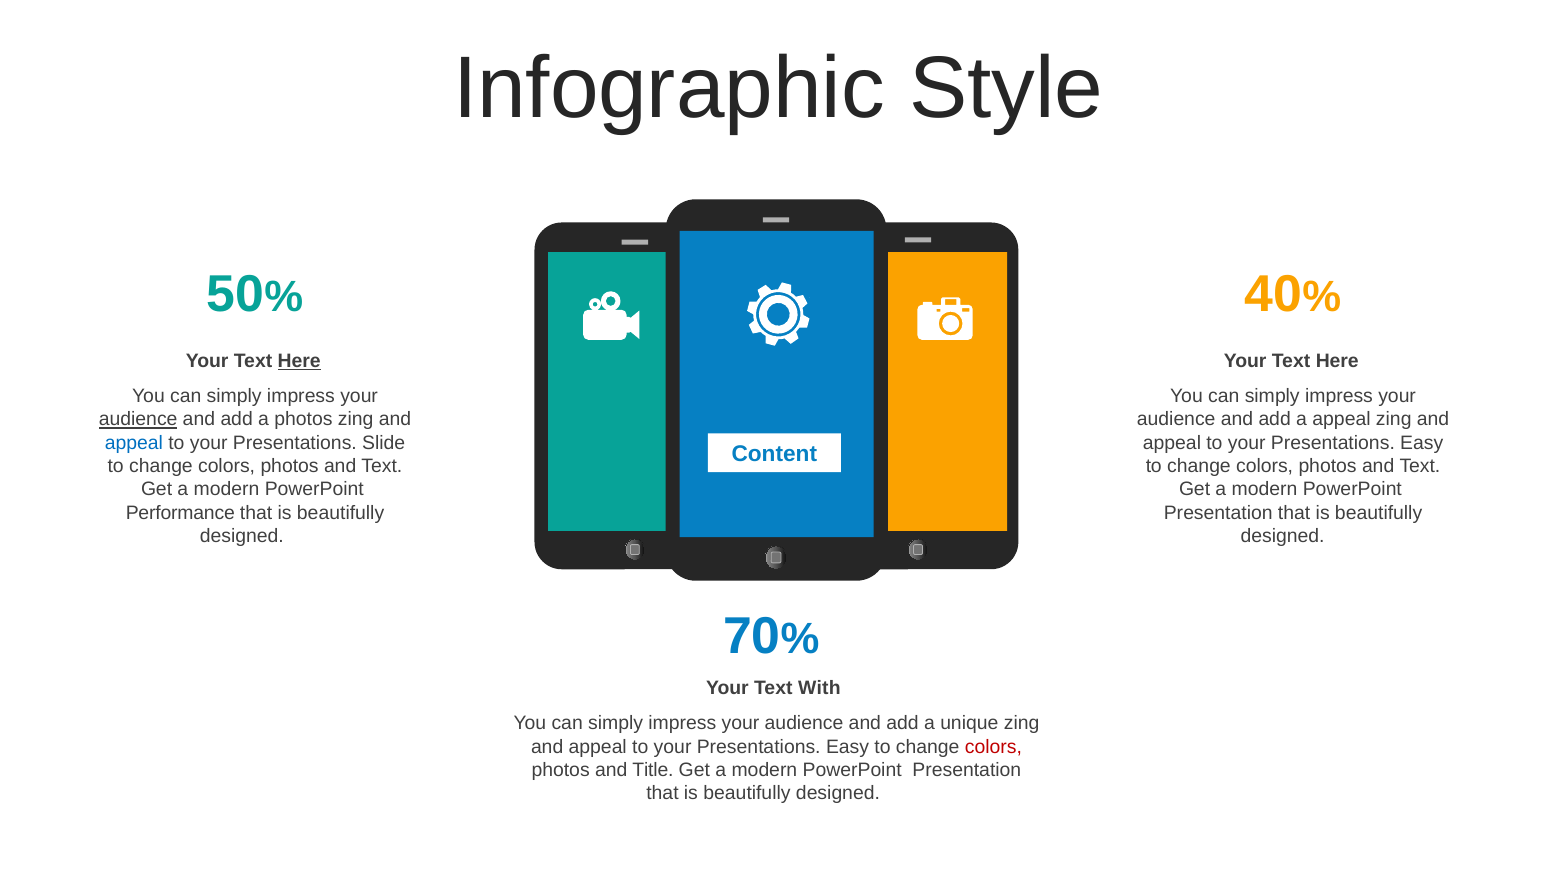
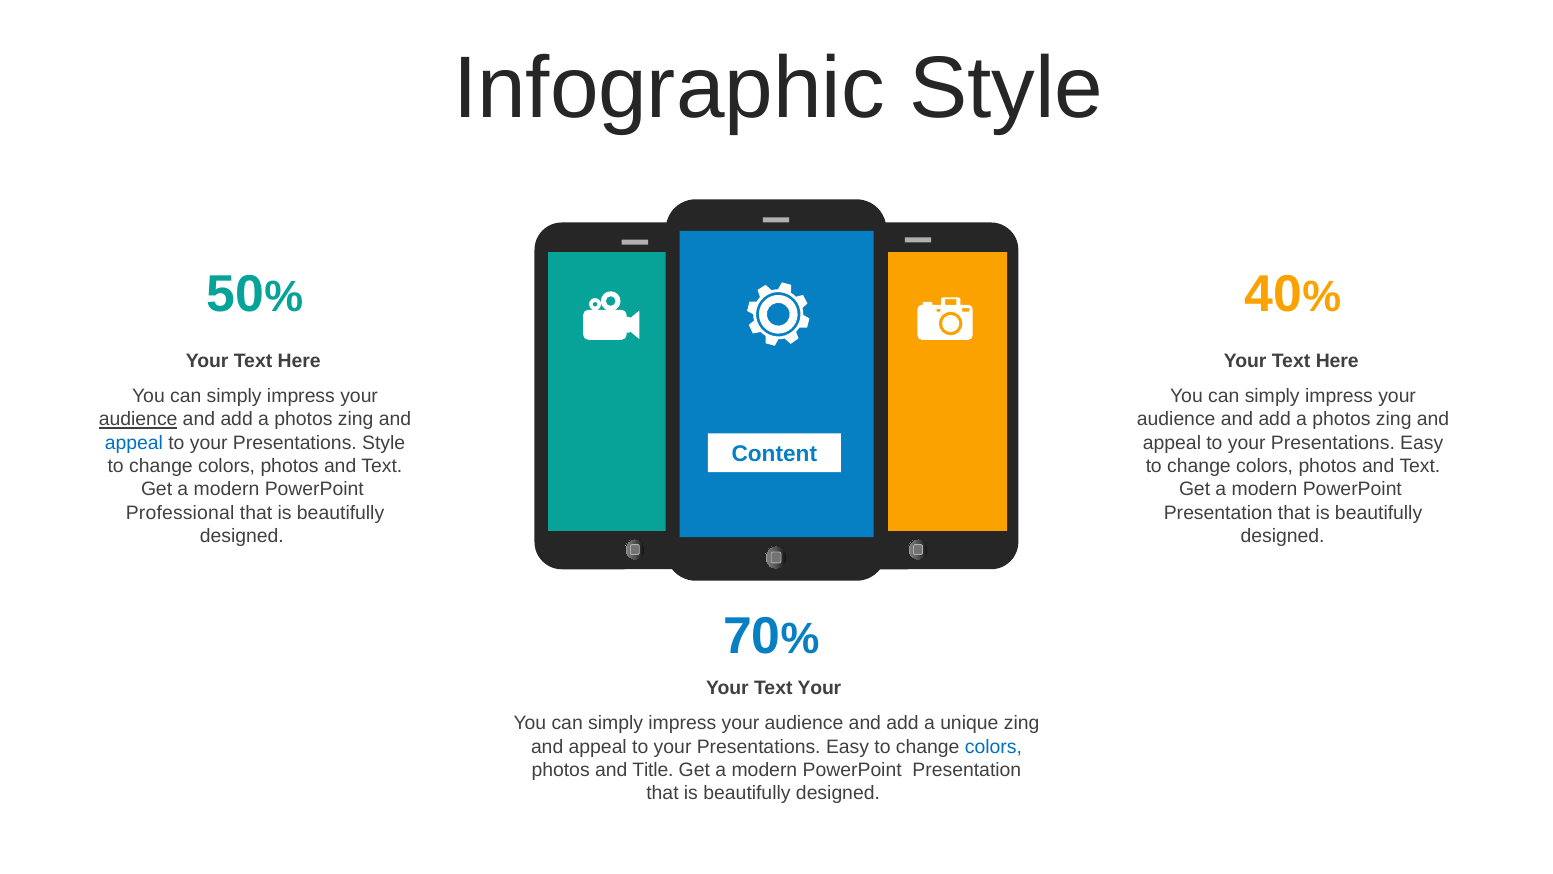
Here underline: present -> none (299, 361)
appeal: appeal -> photos (1342, 419)
Presentations Slide: Slide -> Style (384, 443)
Performance: Performance -> Professional (180, 513)
Text With: With -> Your (820, 688)
colors colour: red -> blue (993, 746)
